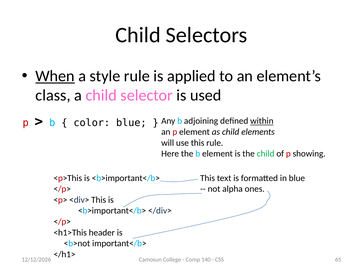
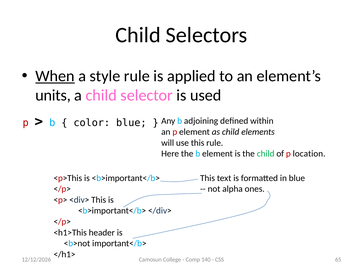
class: class -> units (53, 96)
within underline: present -> none (262, 121)
showing: showing -> location (309, 154)
